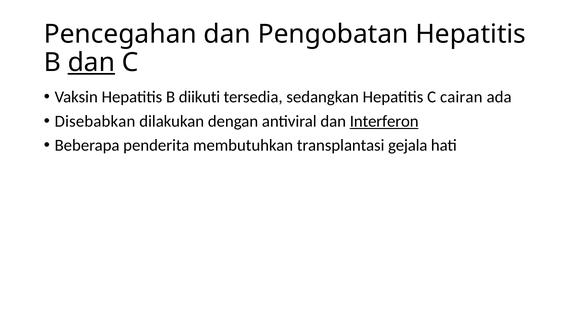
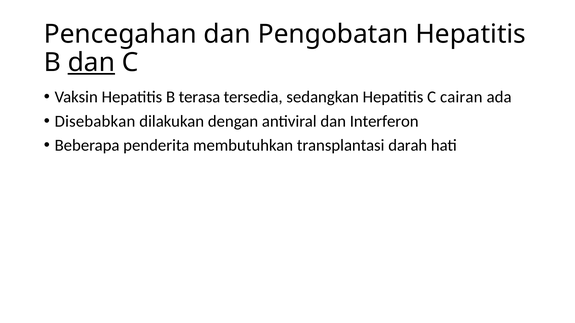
diikuti: diikuti -> terasa (199, 97)
Interferon underline: present -> none (384, 121)
gejala: gejala -> darah (408, 145)
